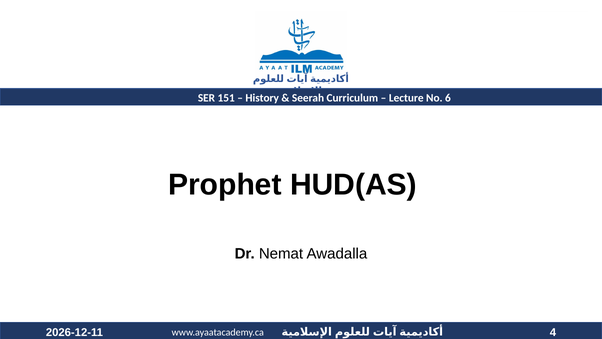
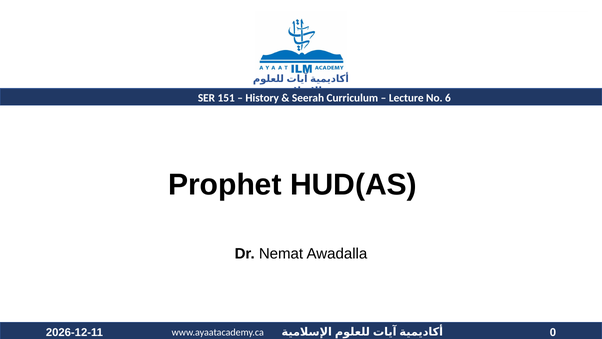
4: 4 -> 0 (553, 332)
